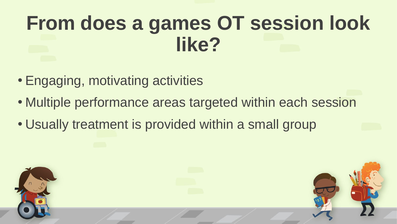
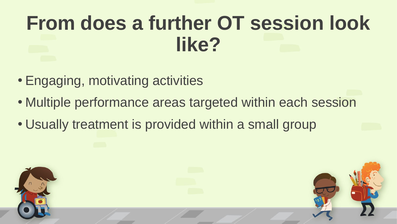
games: games -> further (180, 23)
